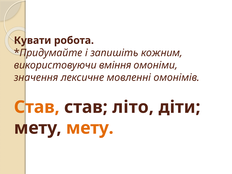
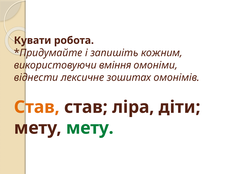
значення: значення -> віднести (36, 78)
мовленні: мовленні -> зошитах (129, 78)
літо: літо -> ліра (133, 107)
мету colour: orange -> green (90, 128)
